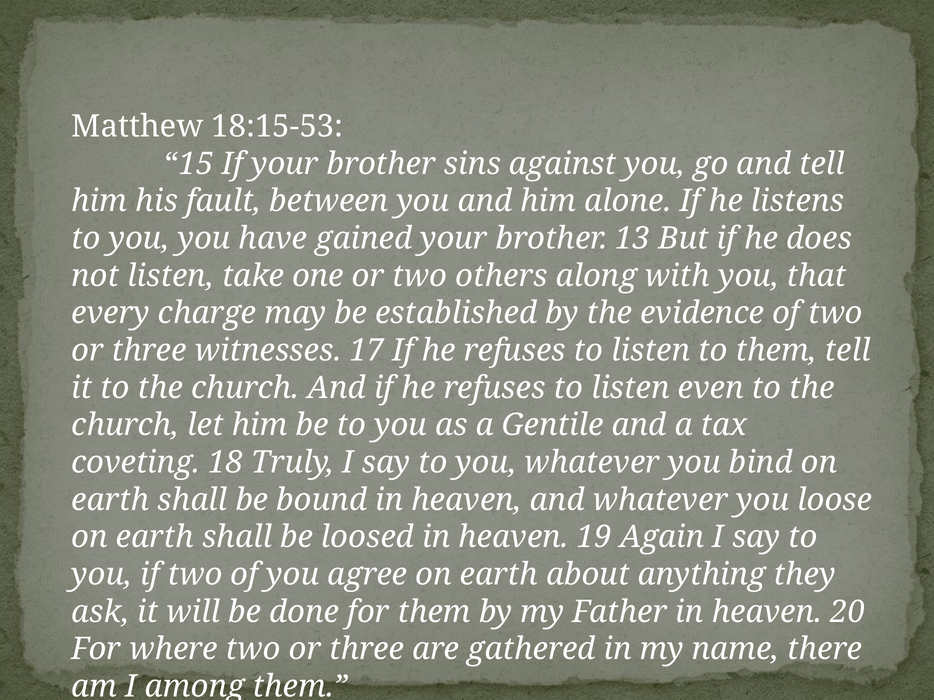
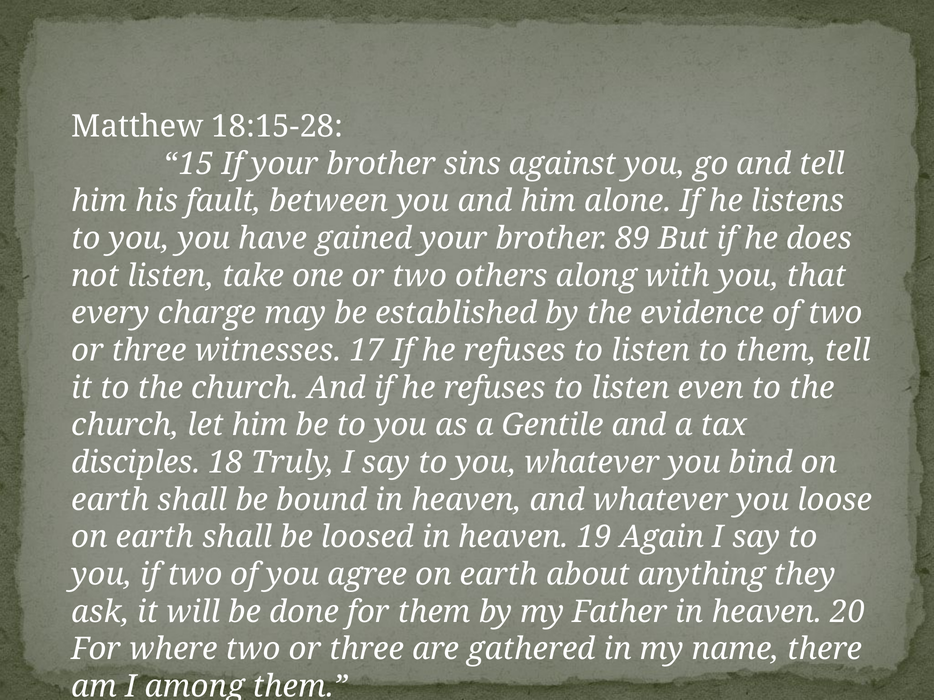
18:15-53: 18:15-53 -> 18:15-28 (277, 127)
13: 13 -> 89 (633, 239)
coveting: coveting -> disciples (136, 463)
